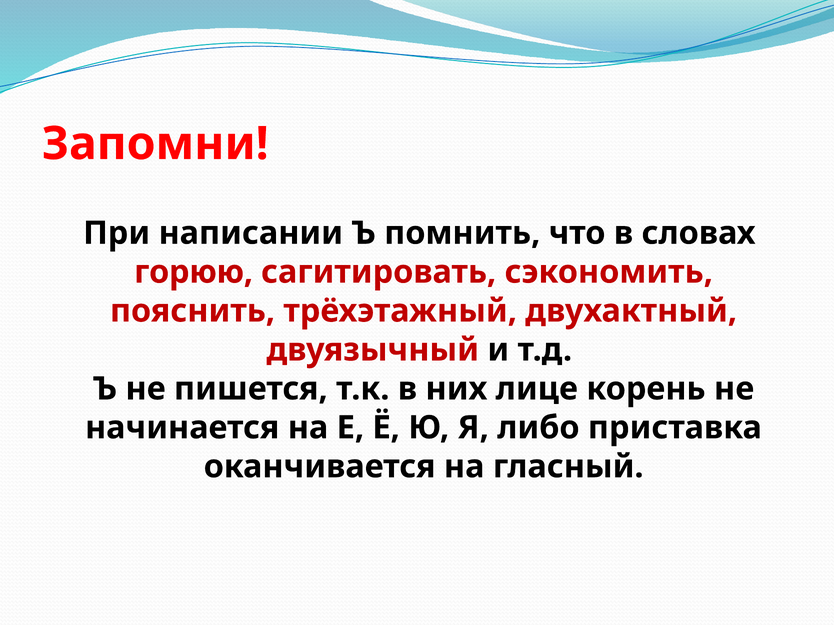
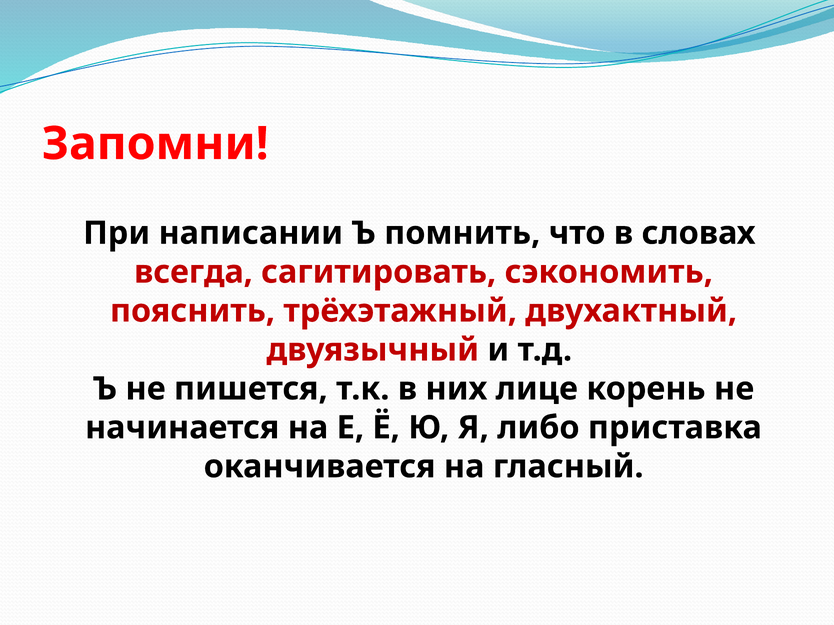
горюю: горюю -> всегда (193, 272)
